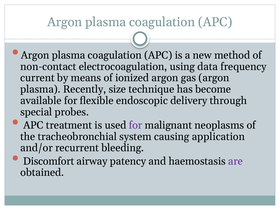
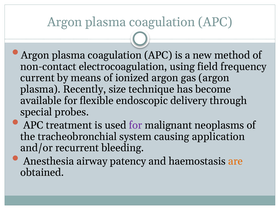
data: data -> field (208, 67)
Discomfort: Discomfort -> Anesthesia (49, 161)
are colour: purple -> orange (235, 161)
